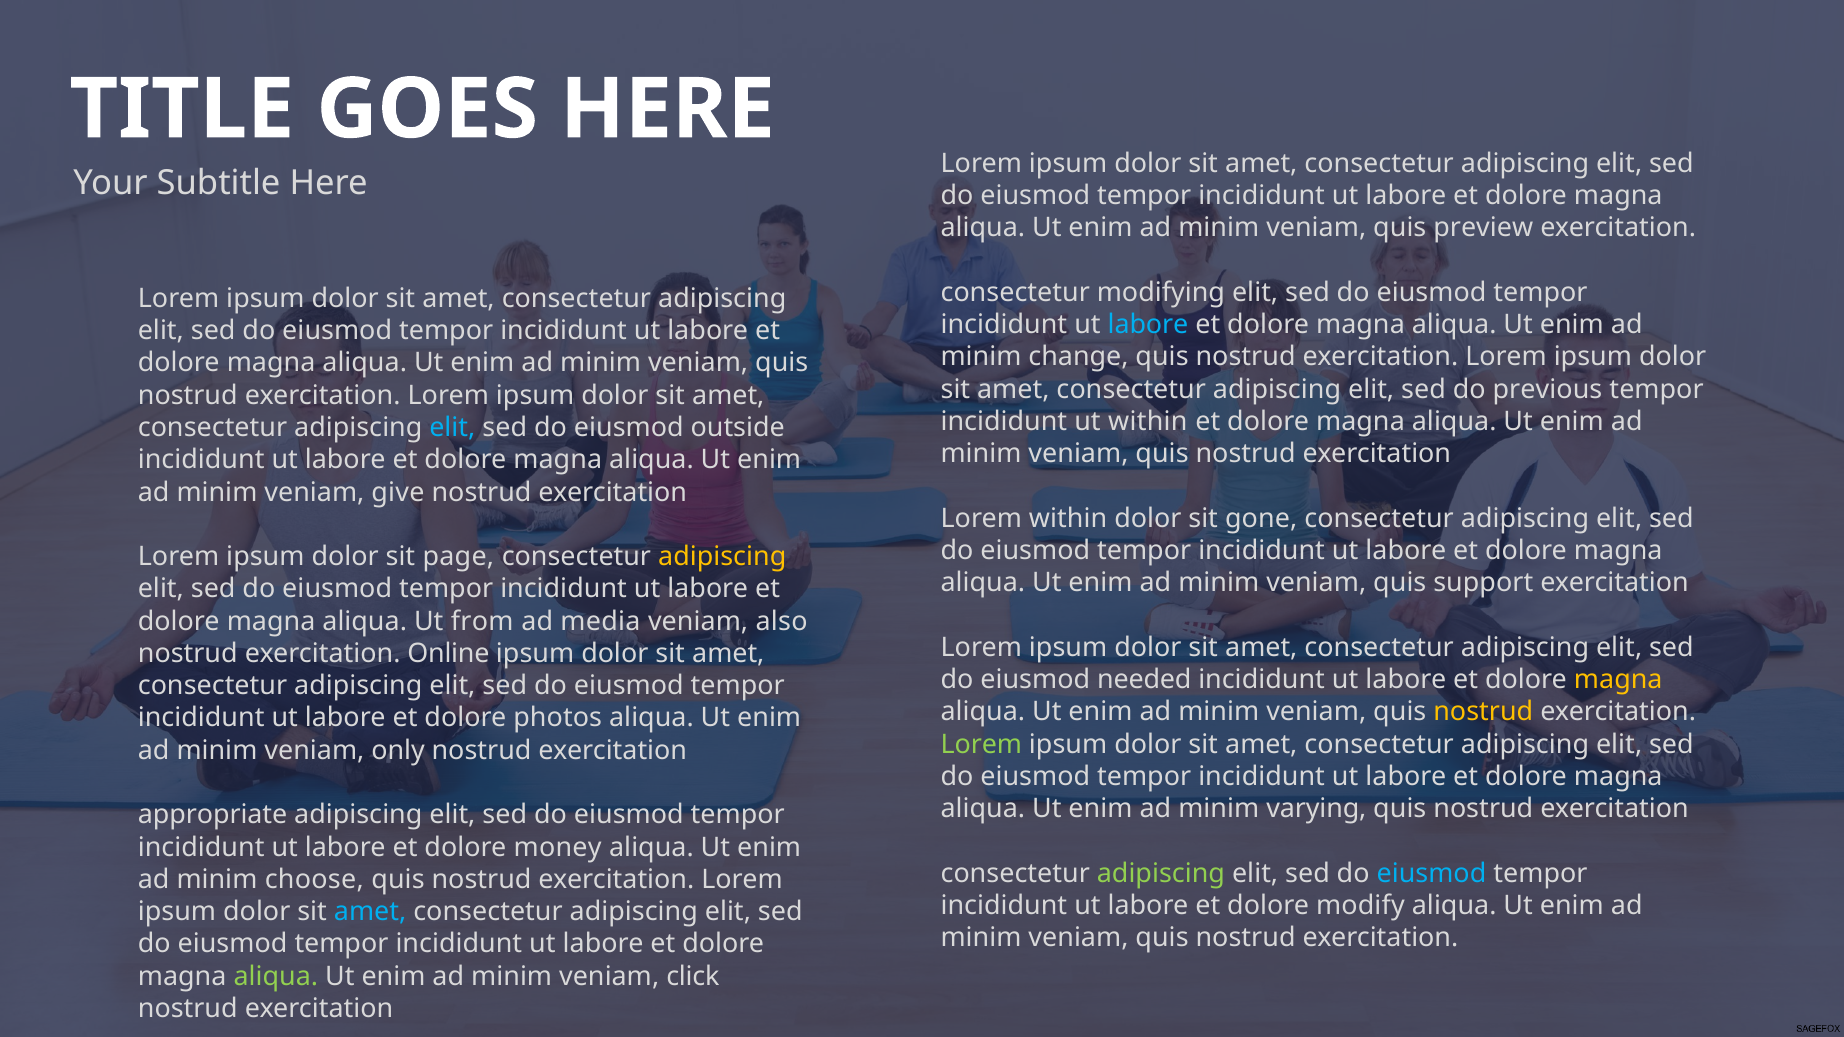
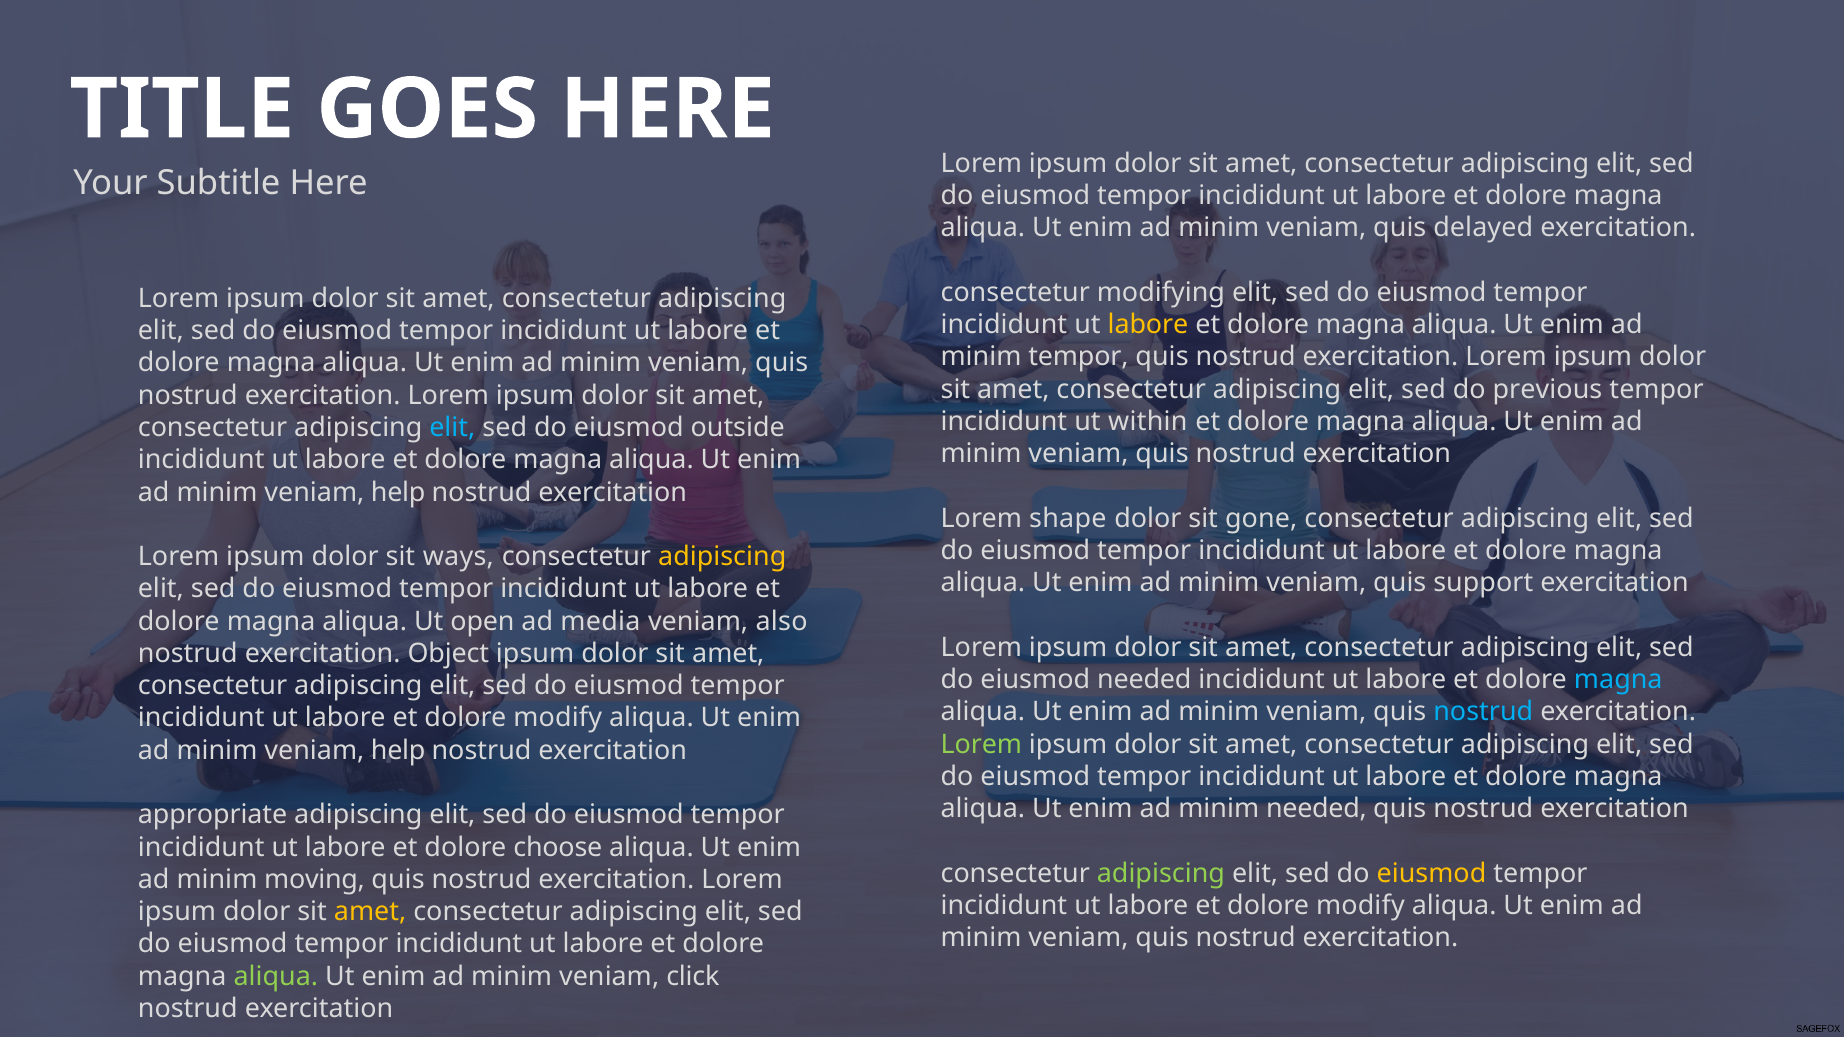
preview: preview -> delayed (1483, 228)
labore colour: light blue -> yellow (1148, 325)
minim change: change -> tempor (1079, 357)
give: give -> help (398, 492)
Lorem within: within -> shape (1068, 518)
page: page -> ways (458, 557)
from: from -> open (482, 621)
Online: Online -> Object (448, 654)
magna colour: yellow -> light blue (1618, 680)
nostrud colour: yellow -> light blue (1483, 712)
photos: photos -> modify (558, 718)
only: only -> help (398, 751)
minim varying: varying -> needed (1316, 809)
money: money -> choose (558, 847)
eiusmod colour: light blue -> yellow (1431, 874)
choose: choose -> moving (315, 880)
amet colour: light blue -> yellow (370, 912)
